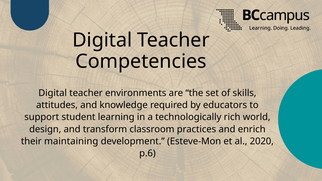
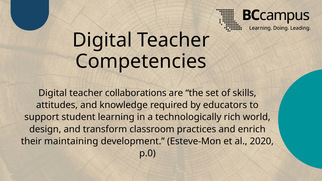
environments: environments -> collaborations (136, 93)
p.6: p.6 -> p.0 (147, 153)
